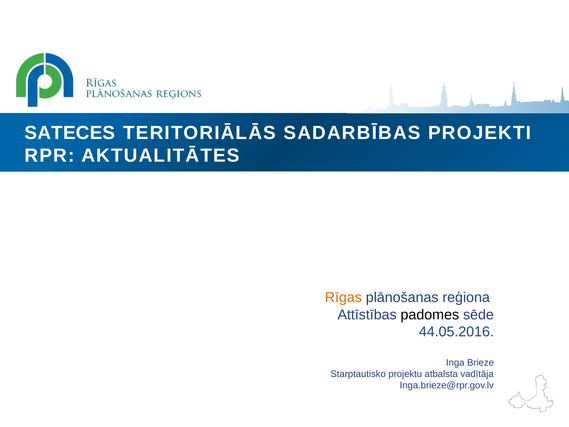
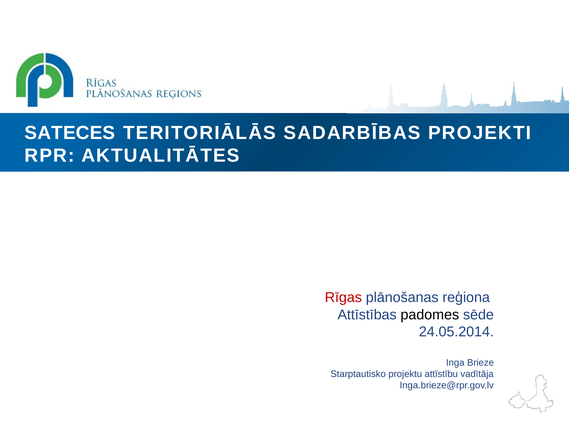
Rīgas colour: orange -> red (343, 297)
44.05.2016: 44.05.2016 -> 24.05.2014 (456, 332)
atbalsta: atbalsta -> attīstību (441, 374)
